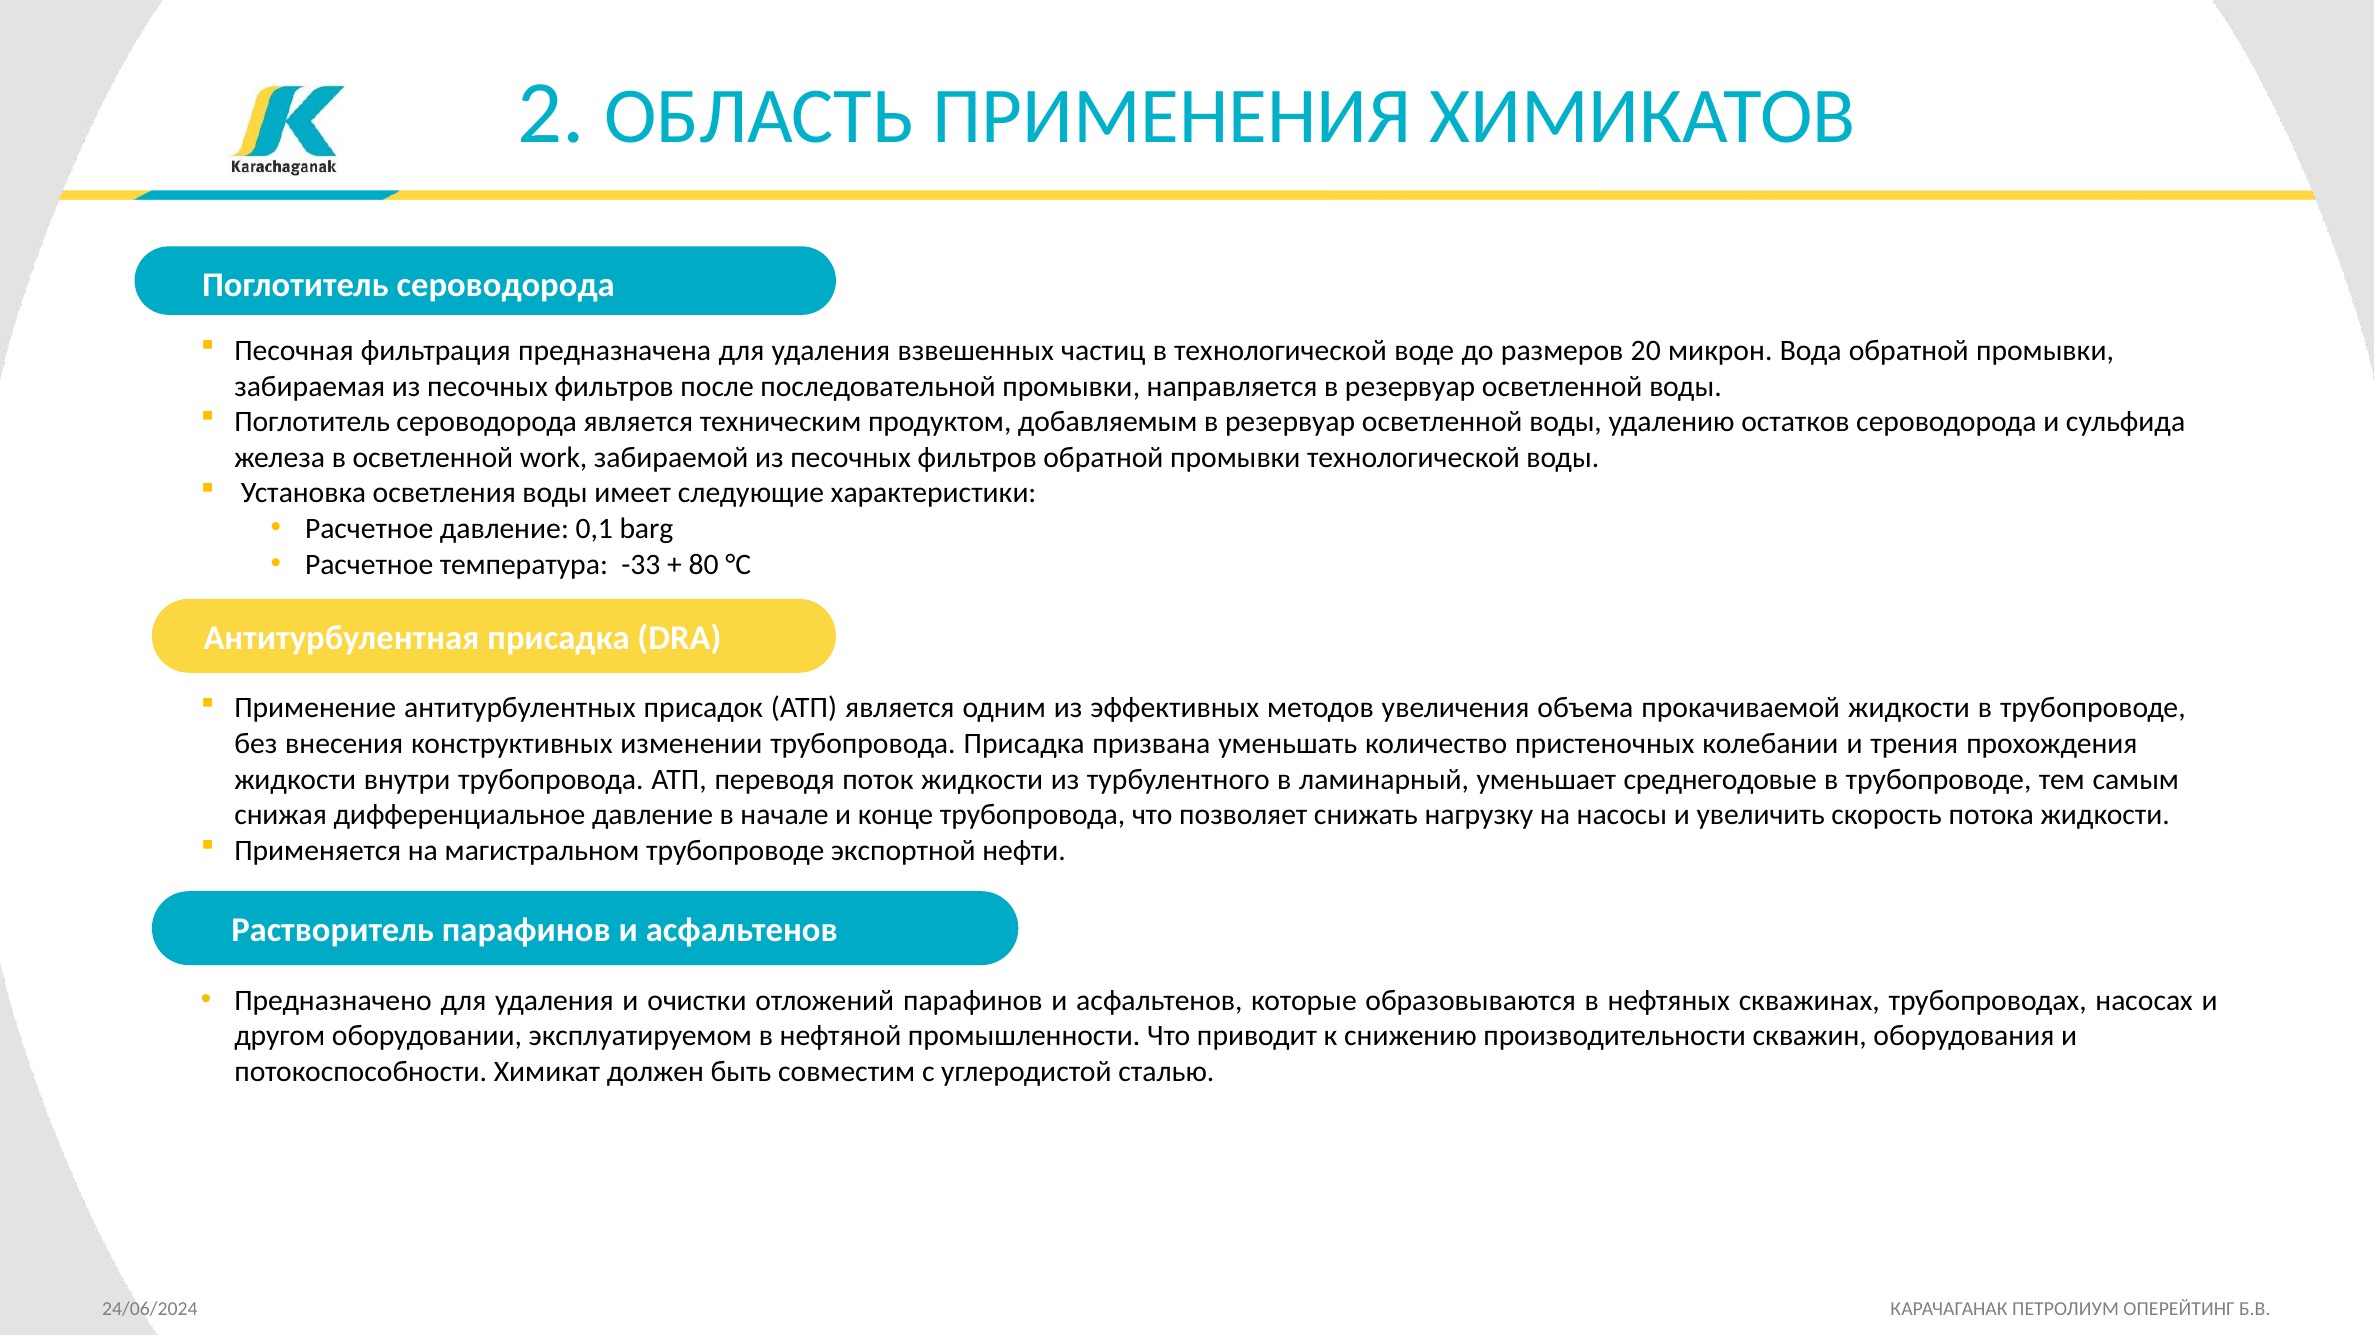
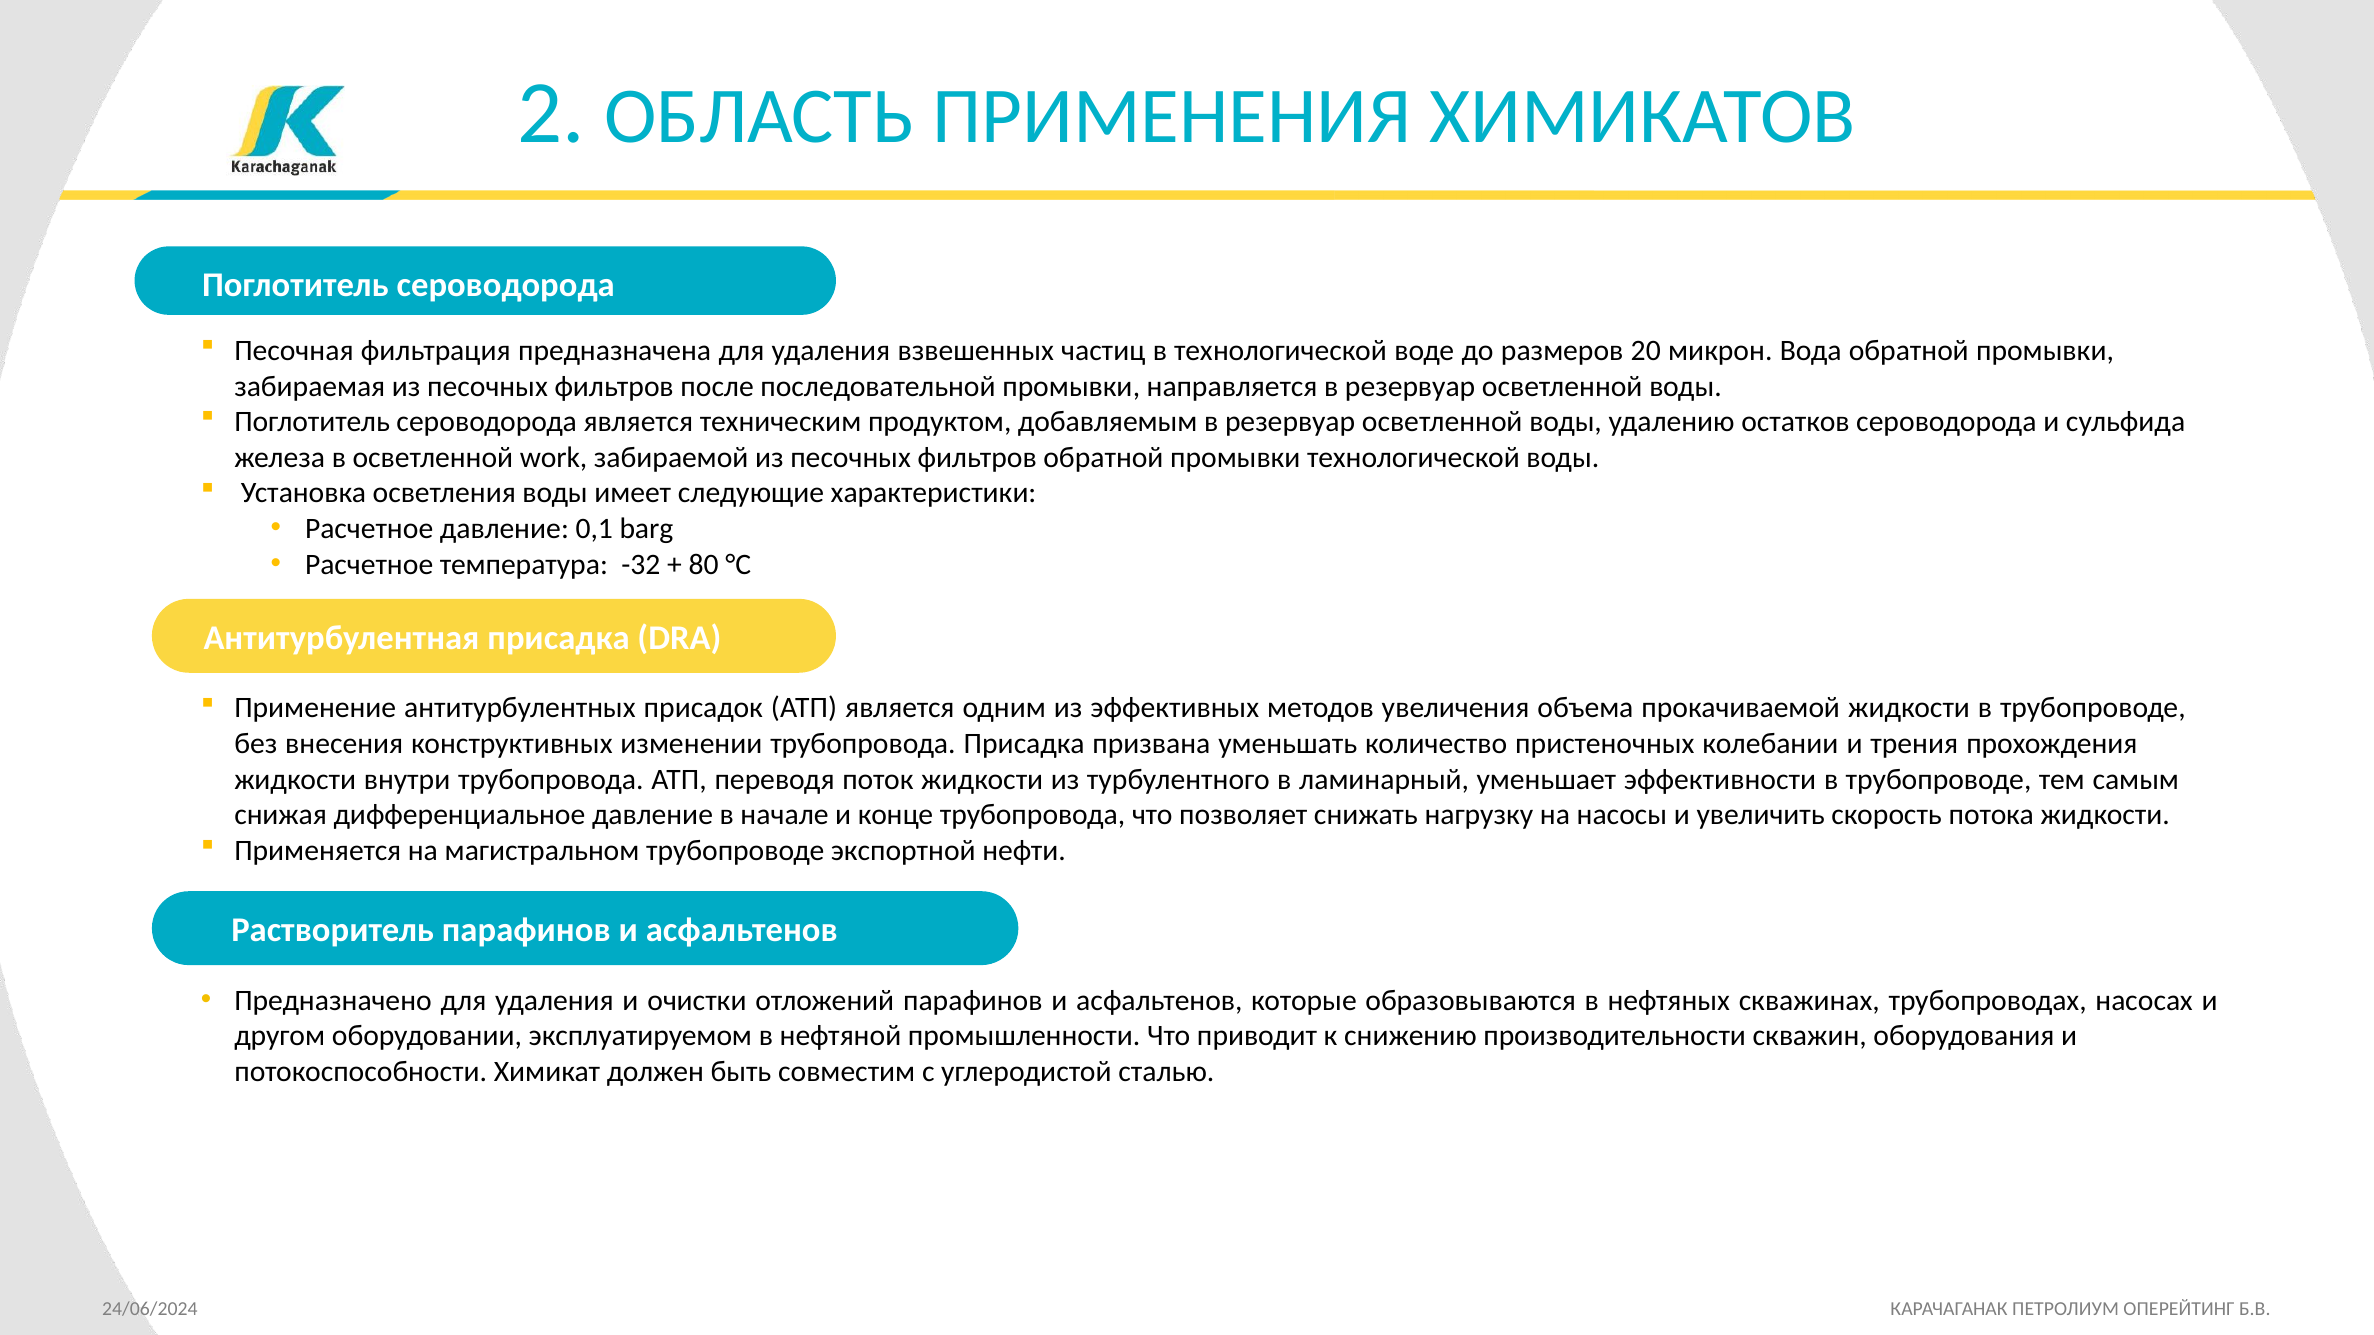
-33: -33 -> -32 (641, 564)
среднегодовые: среднегодовые -> эффективности (1720, 780)
